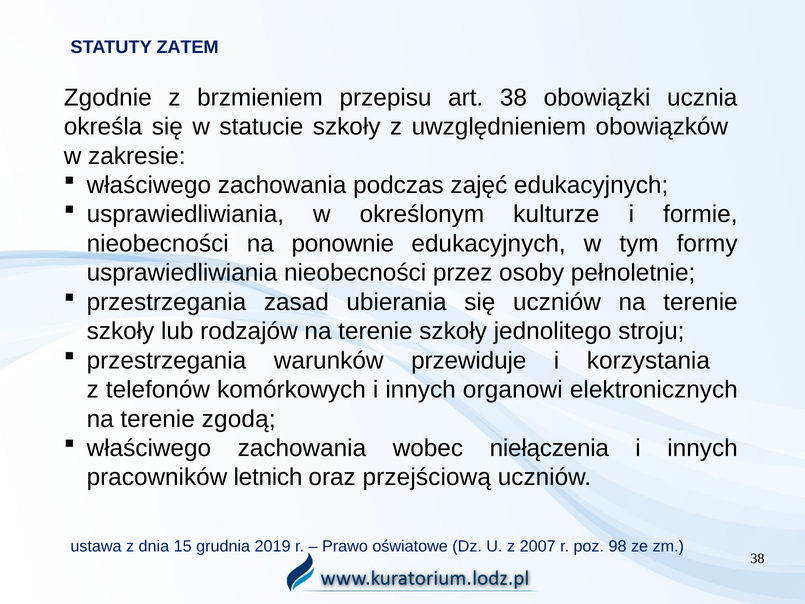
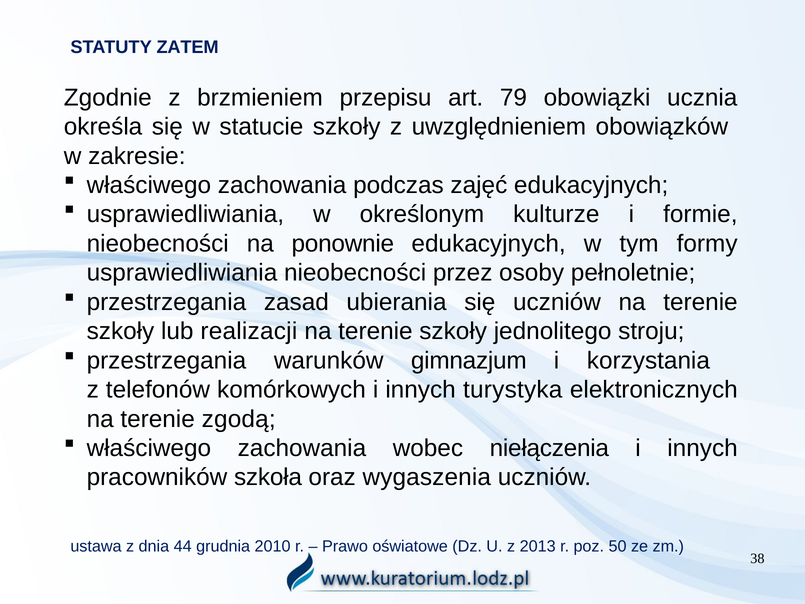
art 38: 38 -> 79 (513, 97)
rodzajów: rodzajów -> realizacji (249, 331)
przewiduje: przewiduje -> gimnazjum (469, 360)
organowi: organowi -> turystyka (513, 390)
letnich: letnich -> szkoła (268, 477)
przejściową: przejściową -> wygaszenia (427, 477)
15: 15 -> 44 (183, 546)
2019: 2019 -> 2010 (273, 546)
2007: 2007 -> 2013 (538, 546)
98: 98 -> 50 (618, 546)
